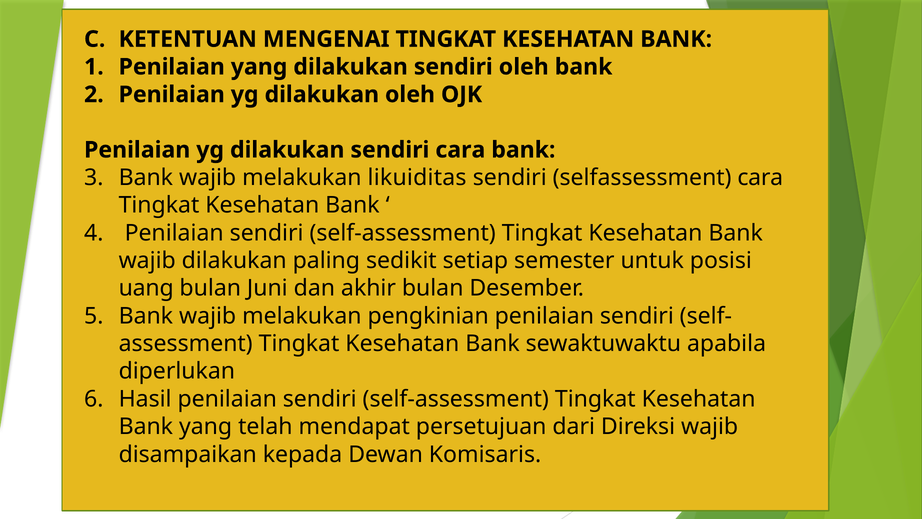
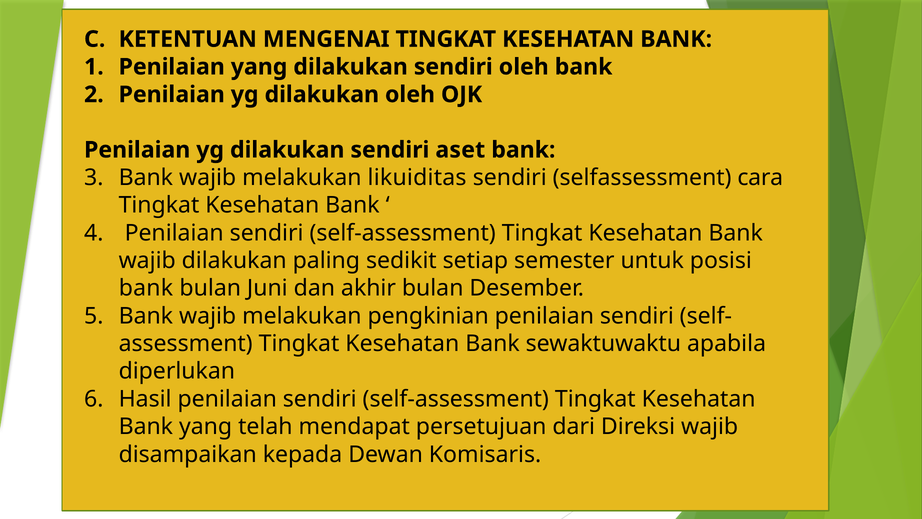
sendiri cara: cara -> aset (460, 150)
uang: uang -> bank (146, 288)
